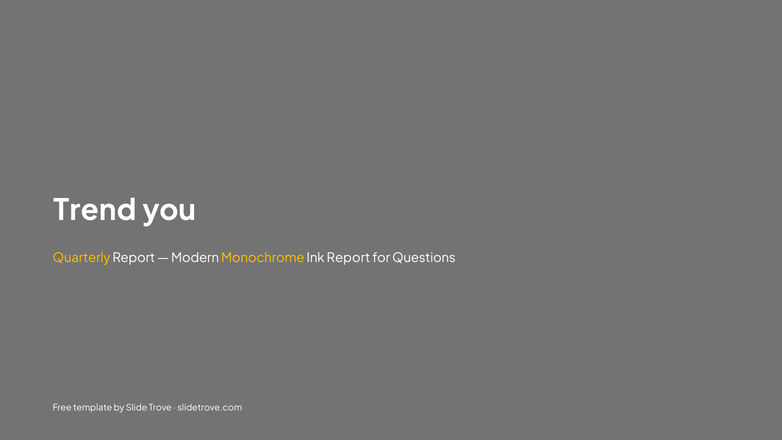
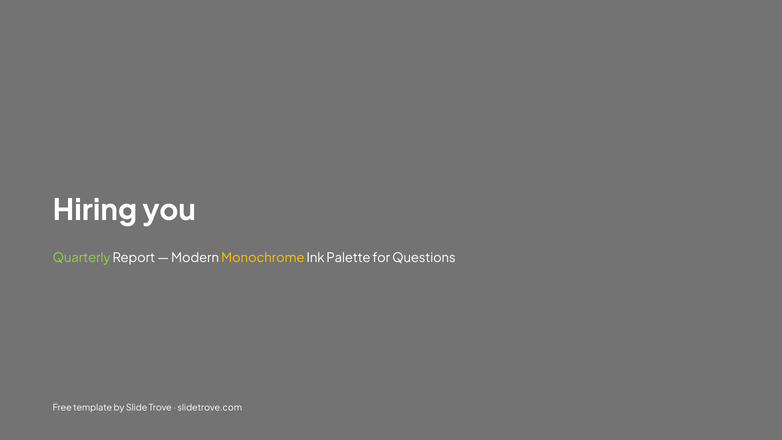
Trend: Trend -> Hiring (95, 210)
Quarterly colour: yellow -> light green (82, 258)
Ink Report: Report -> Palette (349, 258)
